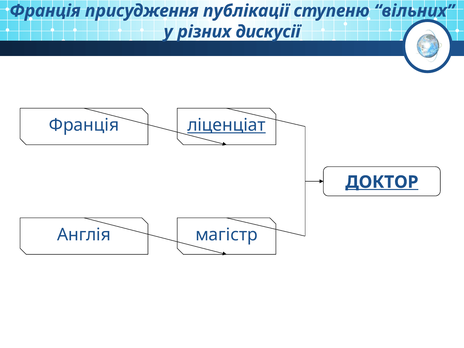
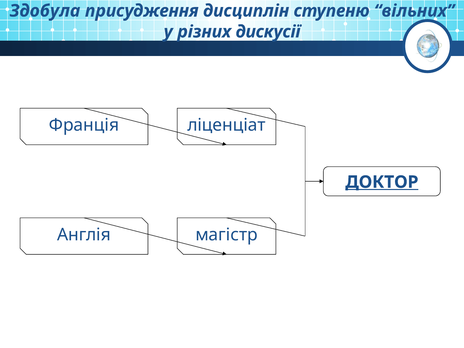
Франція: Франція -> Здобула (45, 11)
публікації: публікації -> дисциплін (246, 11)
ліценціат underline: present -> none (227, 125)
